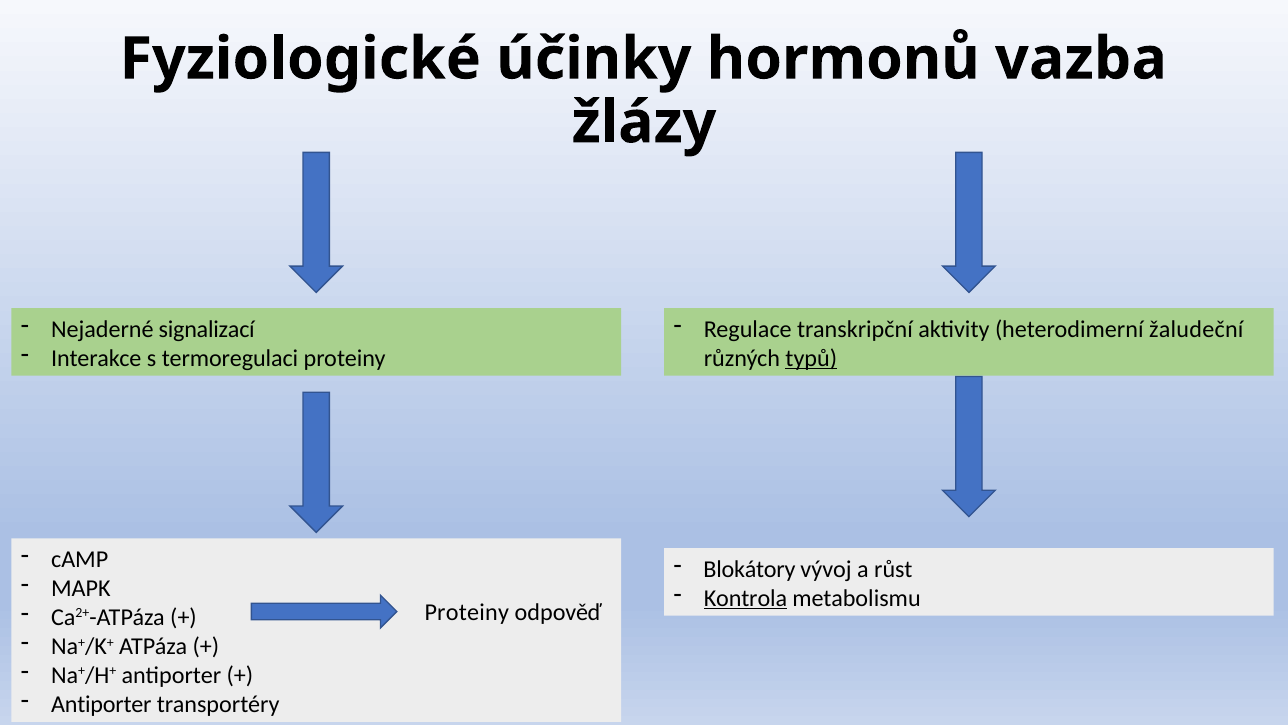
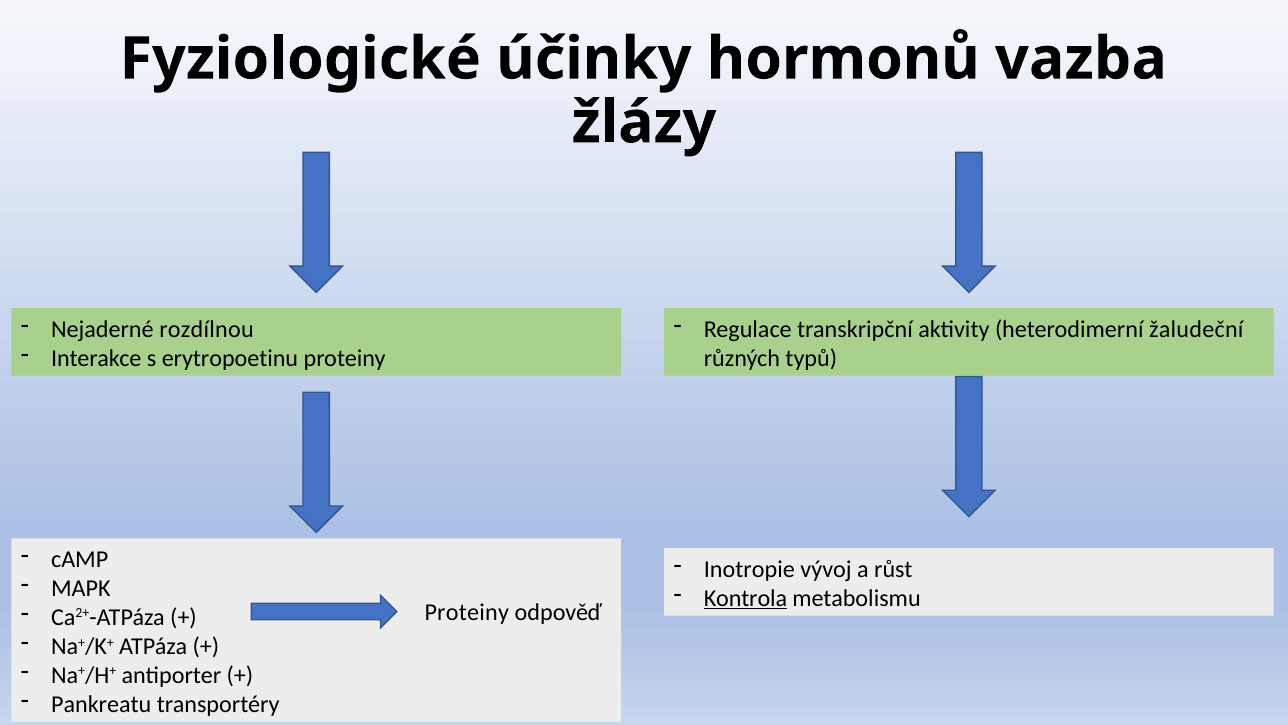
signalizací: signalizací -> rozdílnou (206, 329)
termoregulaci: termoregulaci -> erytropoetinu (230, 358)
typů underline: present -> none (811, 358)
Blokátory: Blokátory -> Inotropie (749, 569)
Antiporter: Antiporter -> Pankreatu (101, 704)
